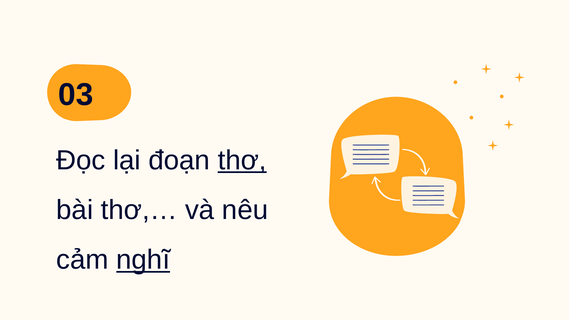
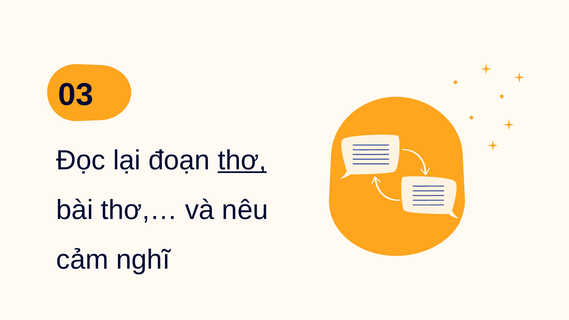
nghĩ underline: present -> none (143, 260)
